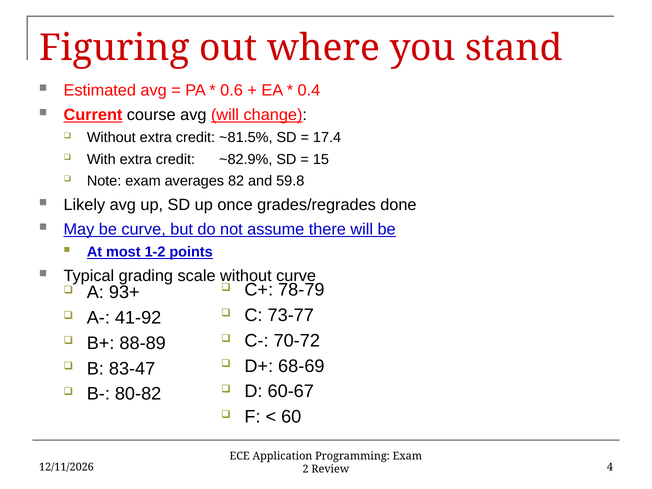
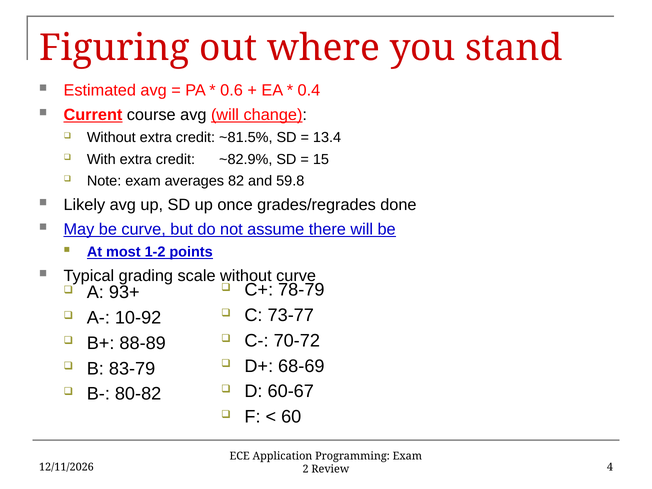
17.4: 17.4 -> 13.4 (327, 138)
41-92: 41-92 -> 10-92 (138, 318)
83-47: 83-47 -> 83-79 (132, 369)
